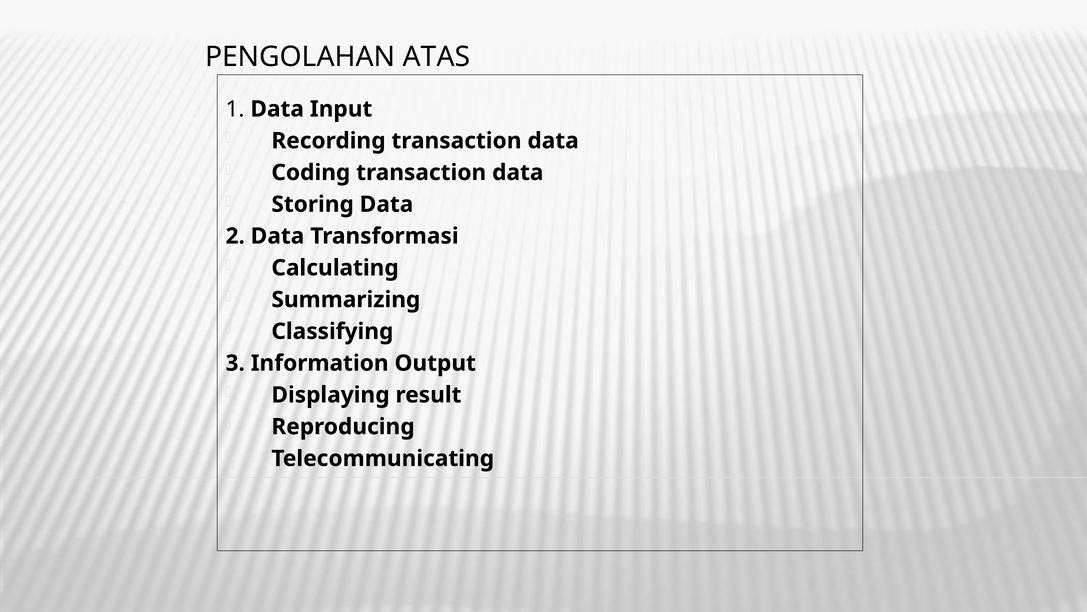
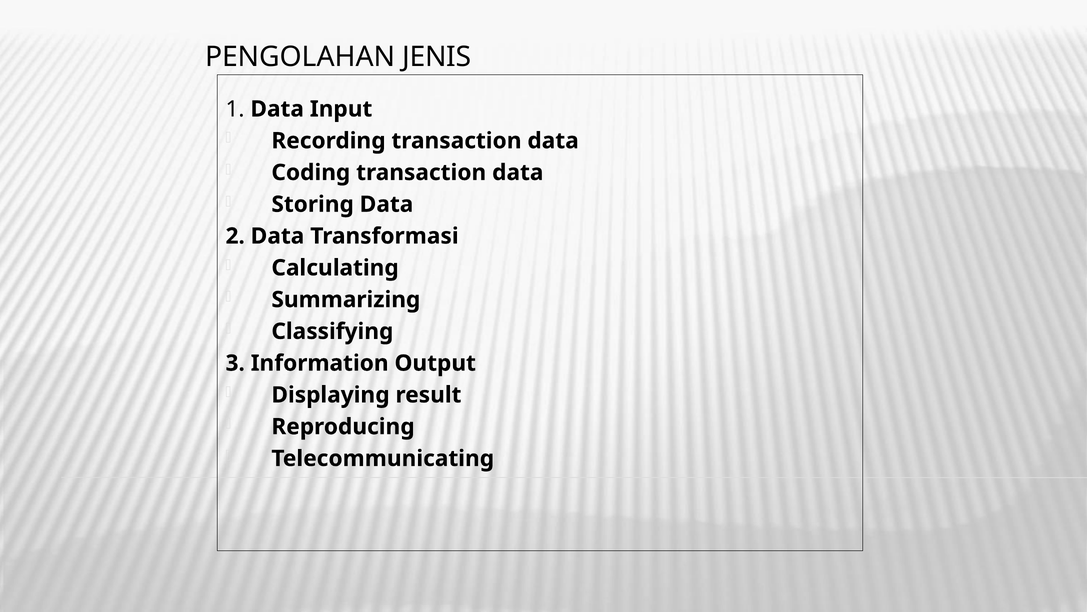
ATAS: ATAS -> JENIS (437, 57)
